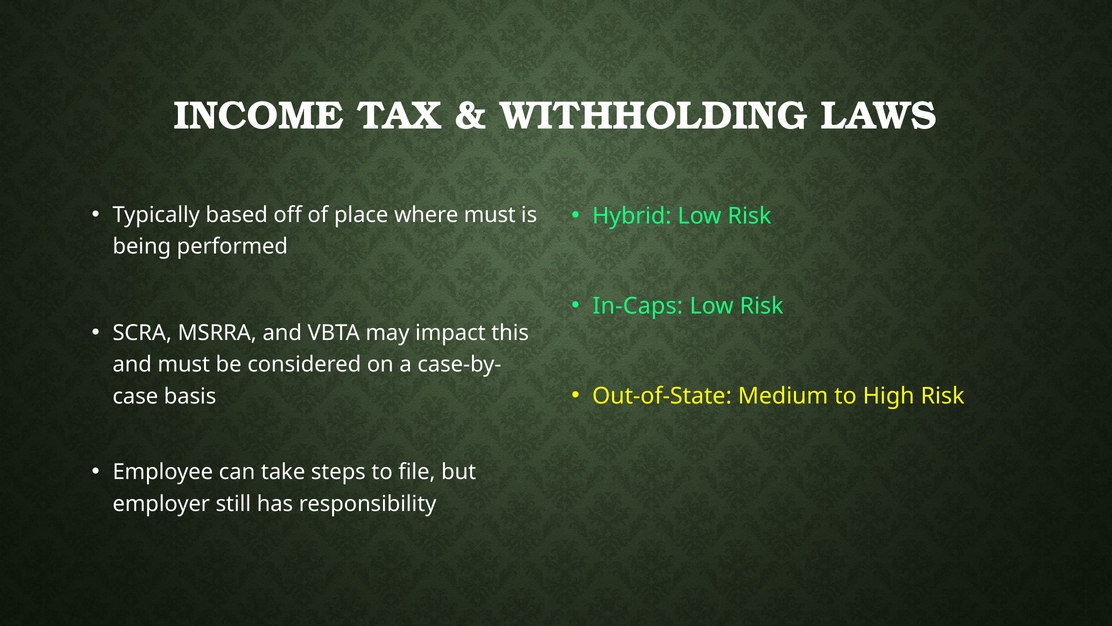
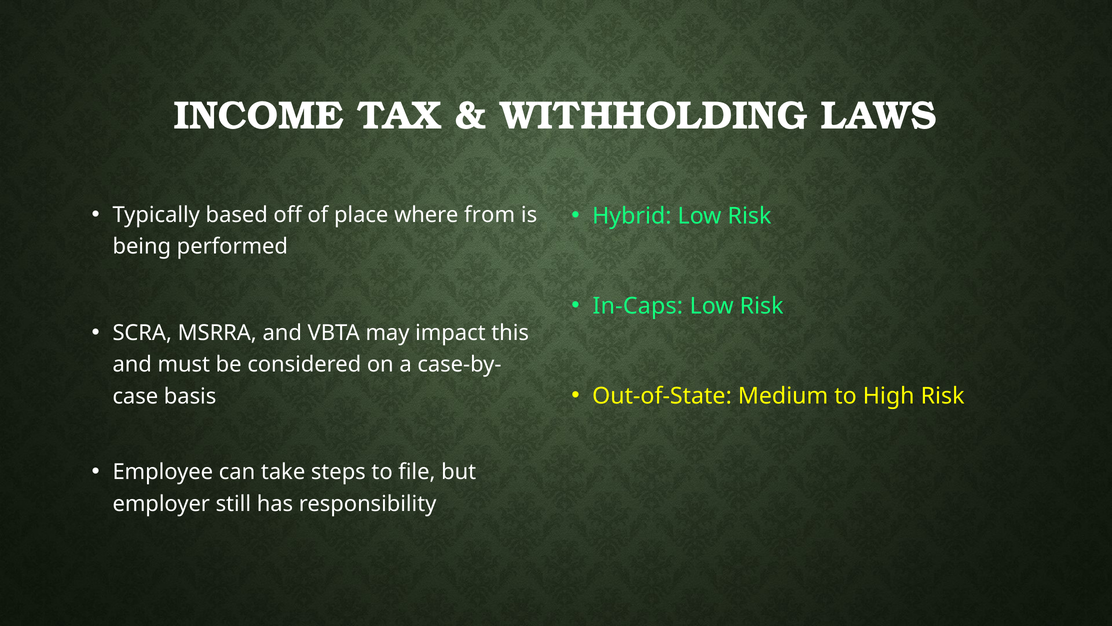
where must: must -> from (490, 215)
